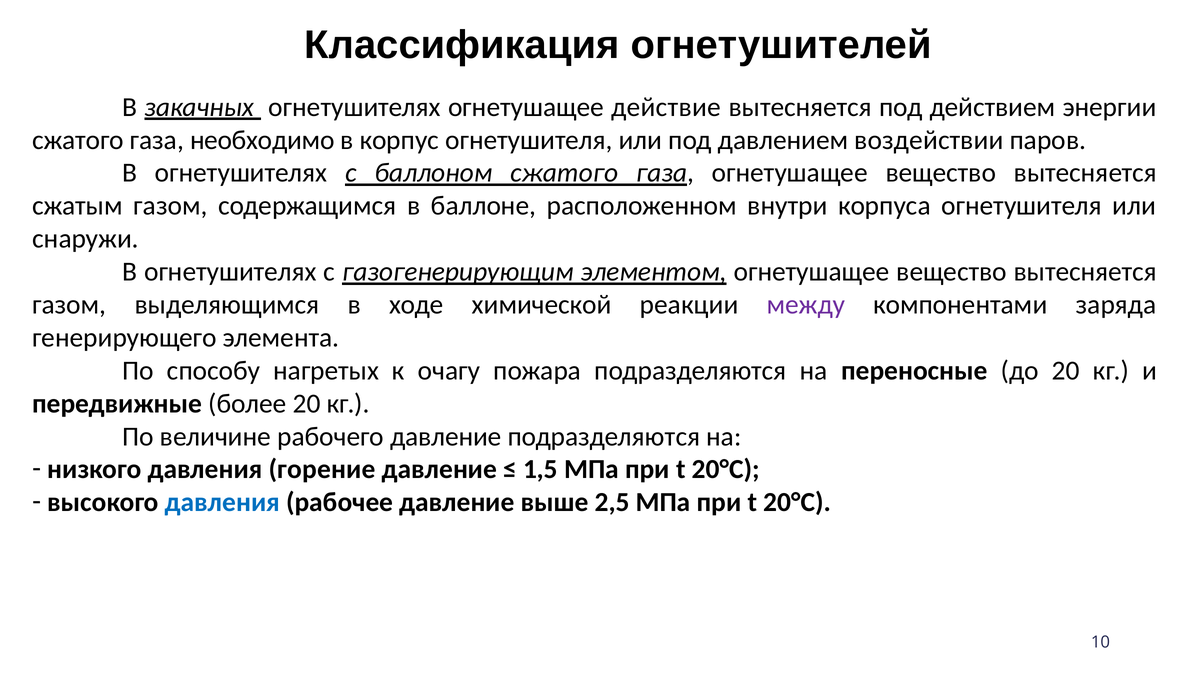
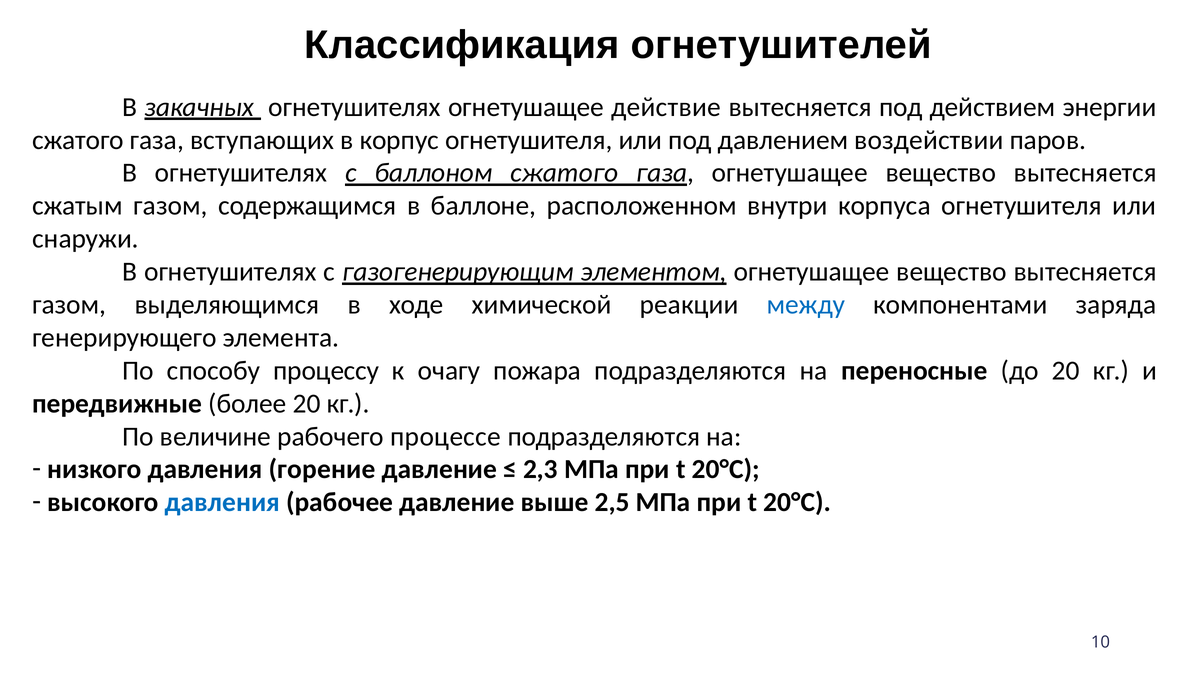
необходимо: необходимо -> вступающих (262, 140)
между colour: purple -> blue (806, 305)
нагретых: нагретых -> процессу (326, 371)
рабочего давление: давление -> процессе (446, 437)
1,5: 1,5 -> 2,3 (540, 470)
